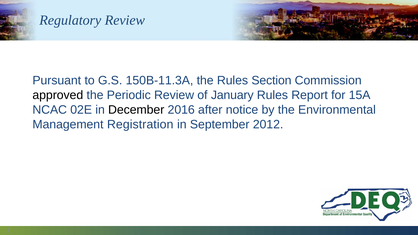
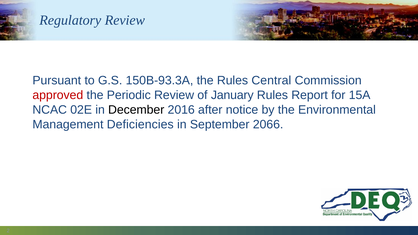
150B-11.3A: 150B-11.3A -> 150B-93.3A (160, 81)
Section: Section -> Central (271, 81)
approved colour: black -> red (58, 95)
Registration: Registration -> Deficiencies (140, 124)
2012: 2012 -> 2066 (268, 124)
